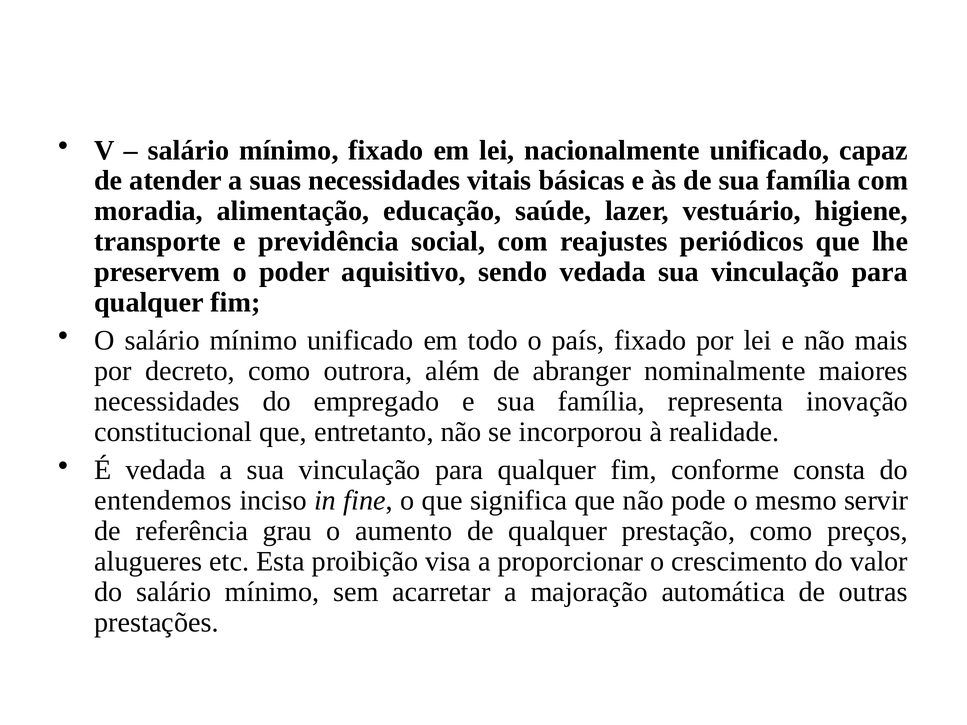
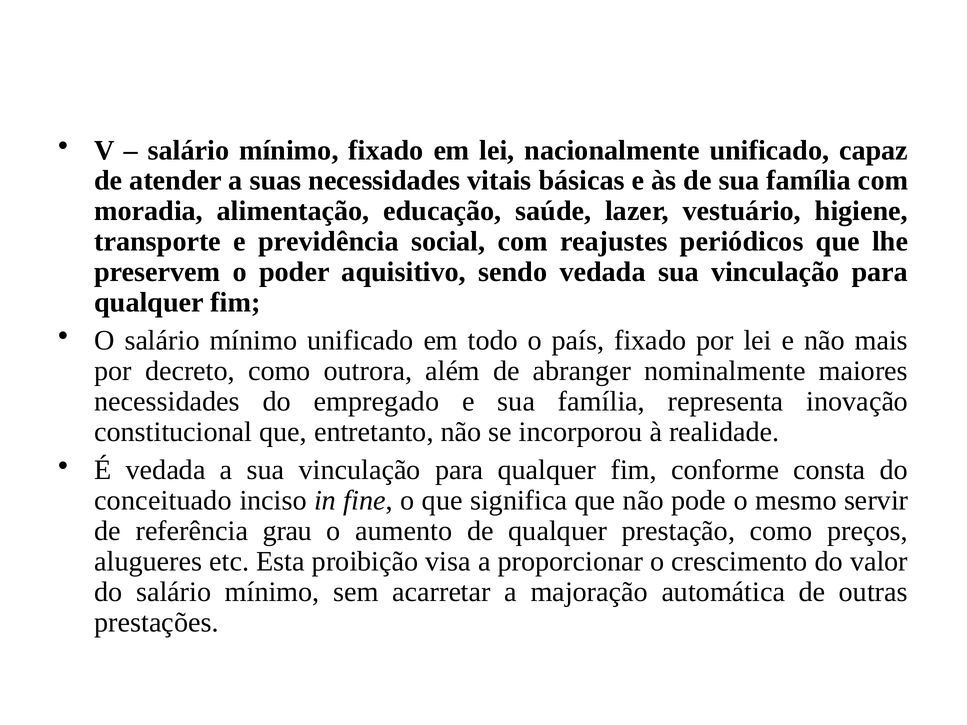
entendemos: entendemos -> conceituado (163, 501)
